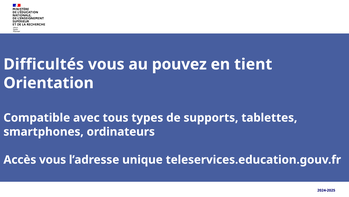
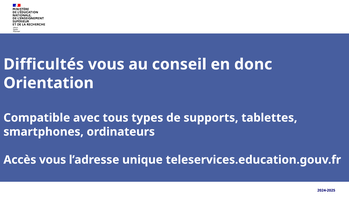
pouvez: pouvez -> conseil (179, 64)
tient: tient -> donc (253, 64)
